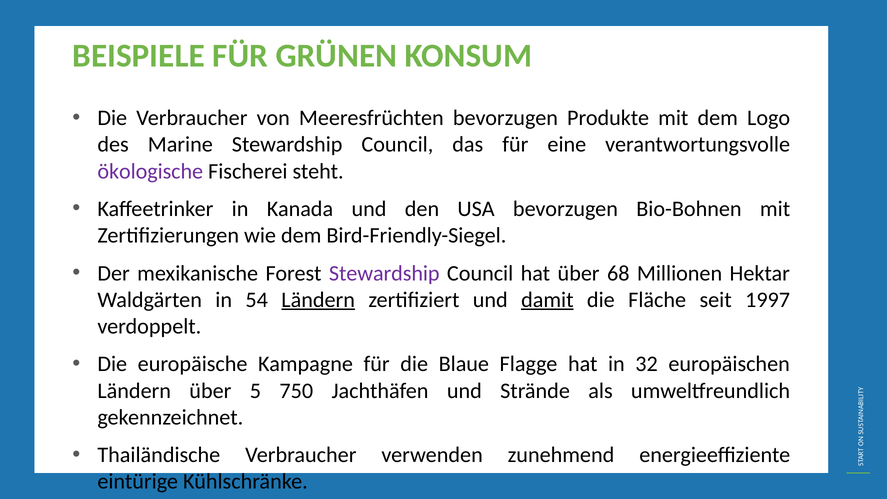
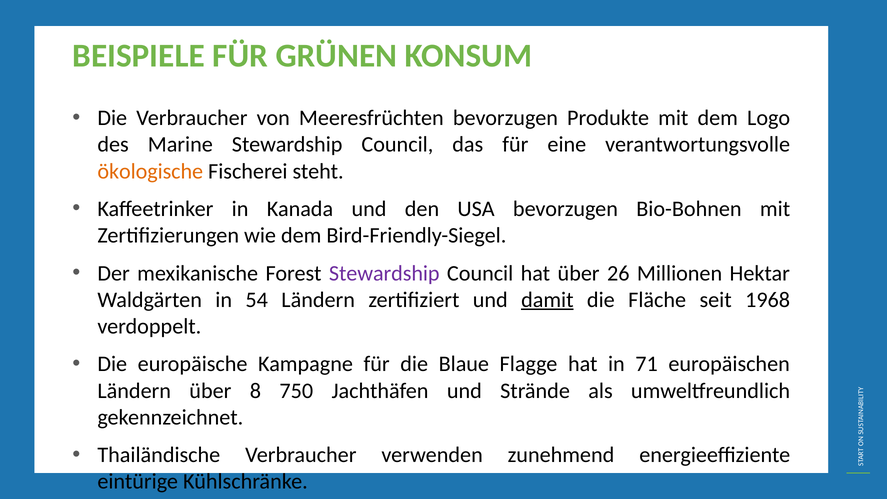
ökologische colour: purple -> orange (150, 171)
68: 68 -> 26 (618, 273)
Ländern underline: present -> none (318, 300)
1997: 1997 -> 1968 (768, 300)
32: 32 -> 71 (647, 364)
5: 5 -> 8 (255, 391)
